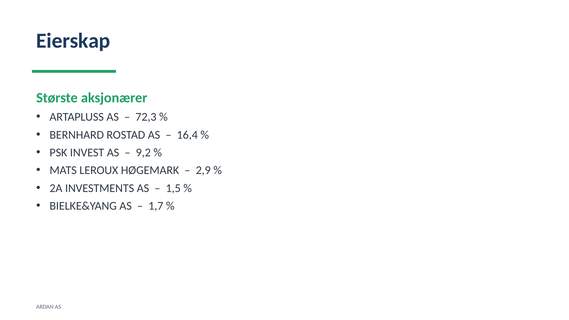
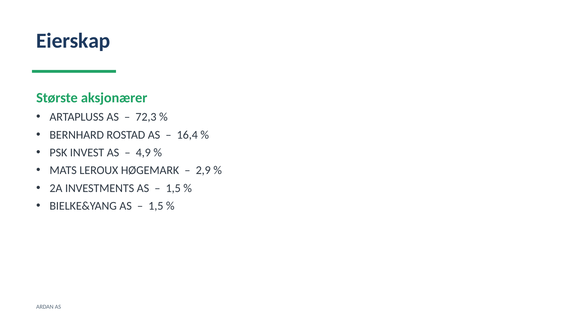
9,2: 9,2 -> 4,9 (143, 153)
1,7: 1,7 -> 1,5 (156, 206)
